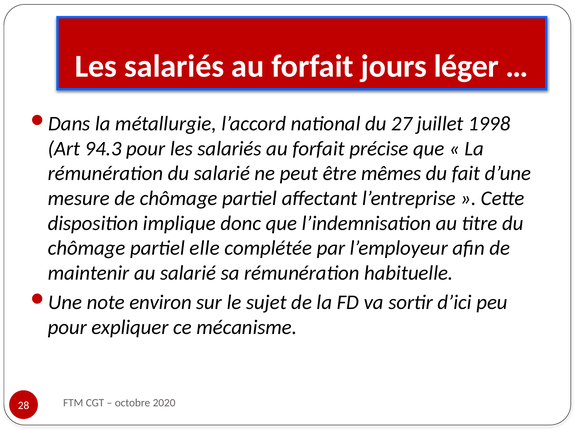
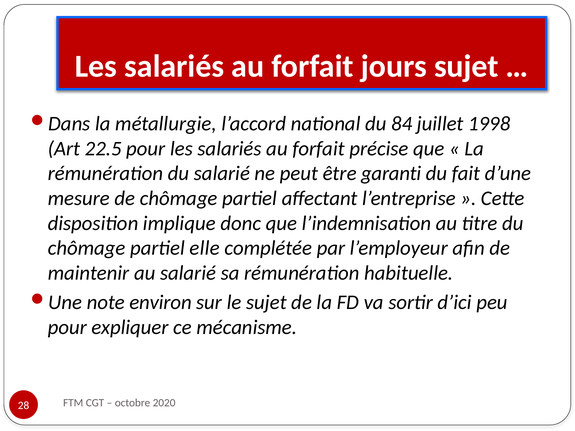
jours léger: léger -> sujet (466, 66)
27: 27 -> 84 (402, 124)
94.3: 94.3 -> 22.5 (103, 149)
mêmes: mêmes -> garanti (391, 174)
